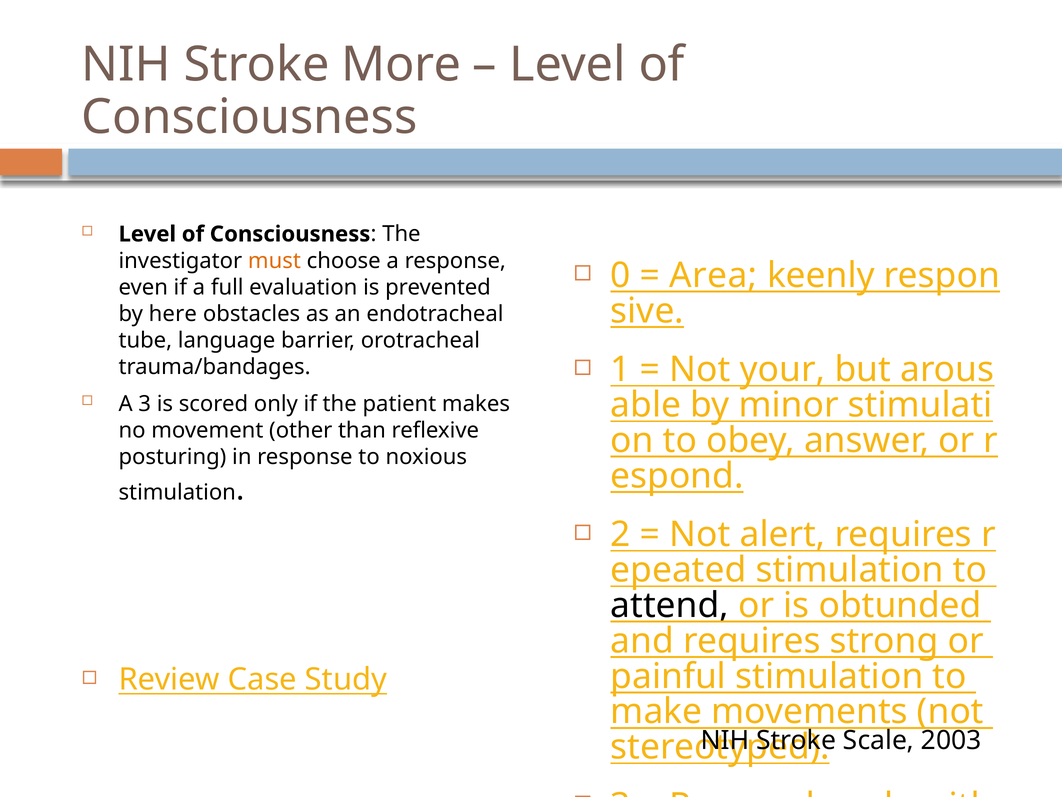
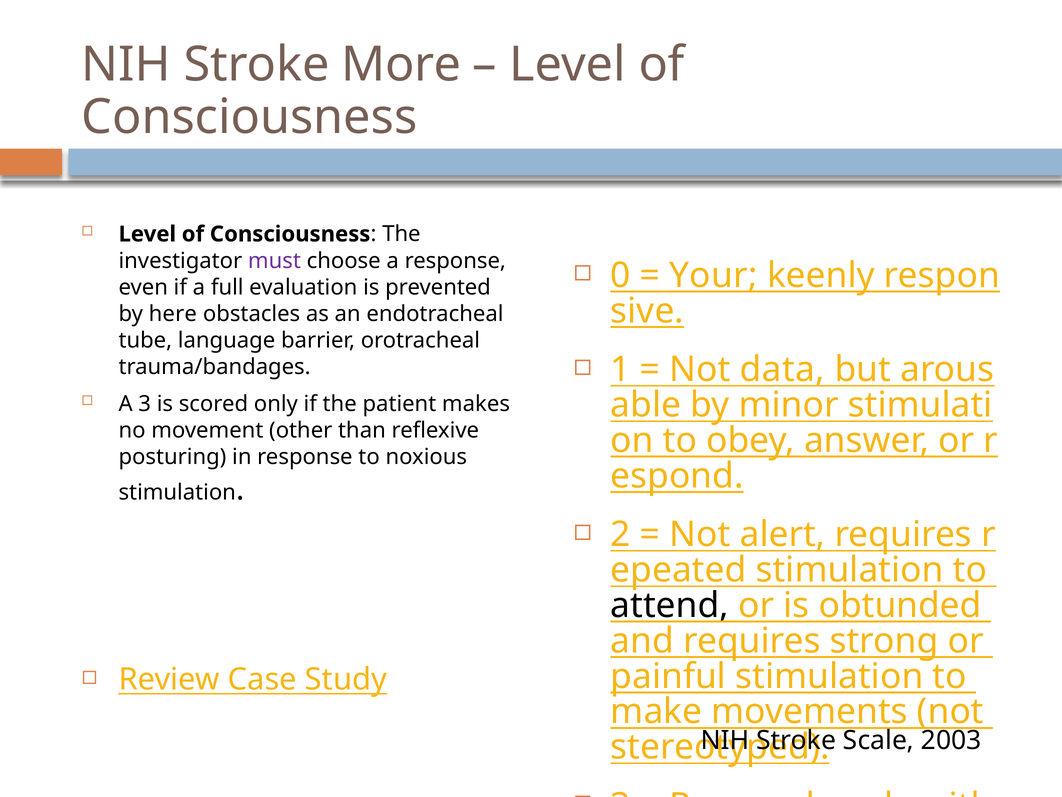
must colour: orange -> purple (274, 261)
Area: Area -> Your (713, 275)
your: your -> data (782, 369)
